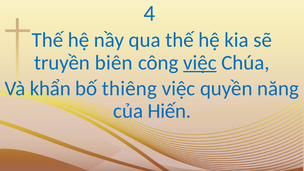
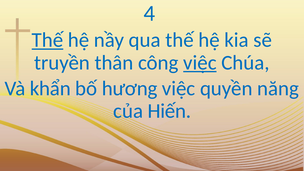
Thế underline: none -> present (47, 40)
biên: biên -> thân (114, 63)
thiêng: thiêng -> hương (130, 88)
